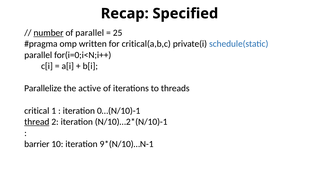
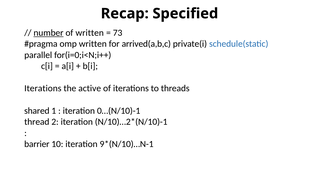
of parallel: parallel -> written (90, 33)
25: 25 -> 73 (118, 33)
critical(a,b,c: critical(a,b,c -> arrived(a,b,c (146, 44)
Parallelize: Parallelize -> Iterations (43, 89)
critical: critical -> shared (37, 111)
thread underline: present -> none (37, 122)
